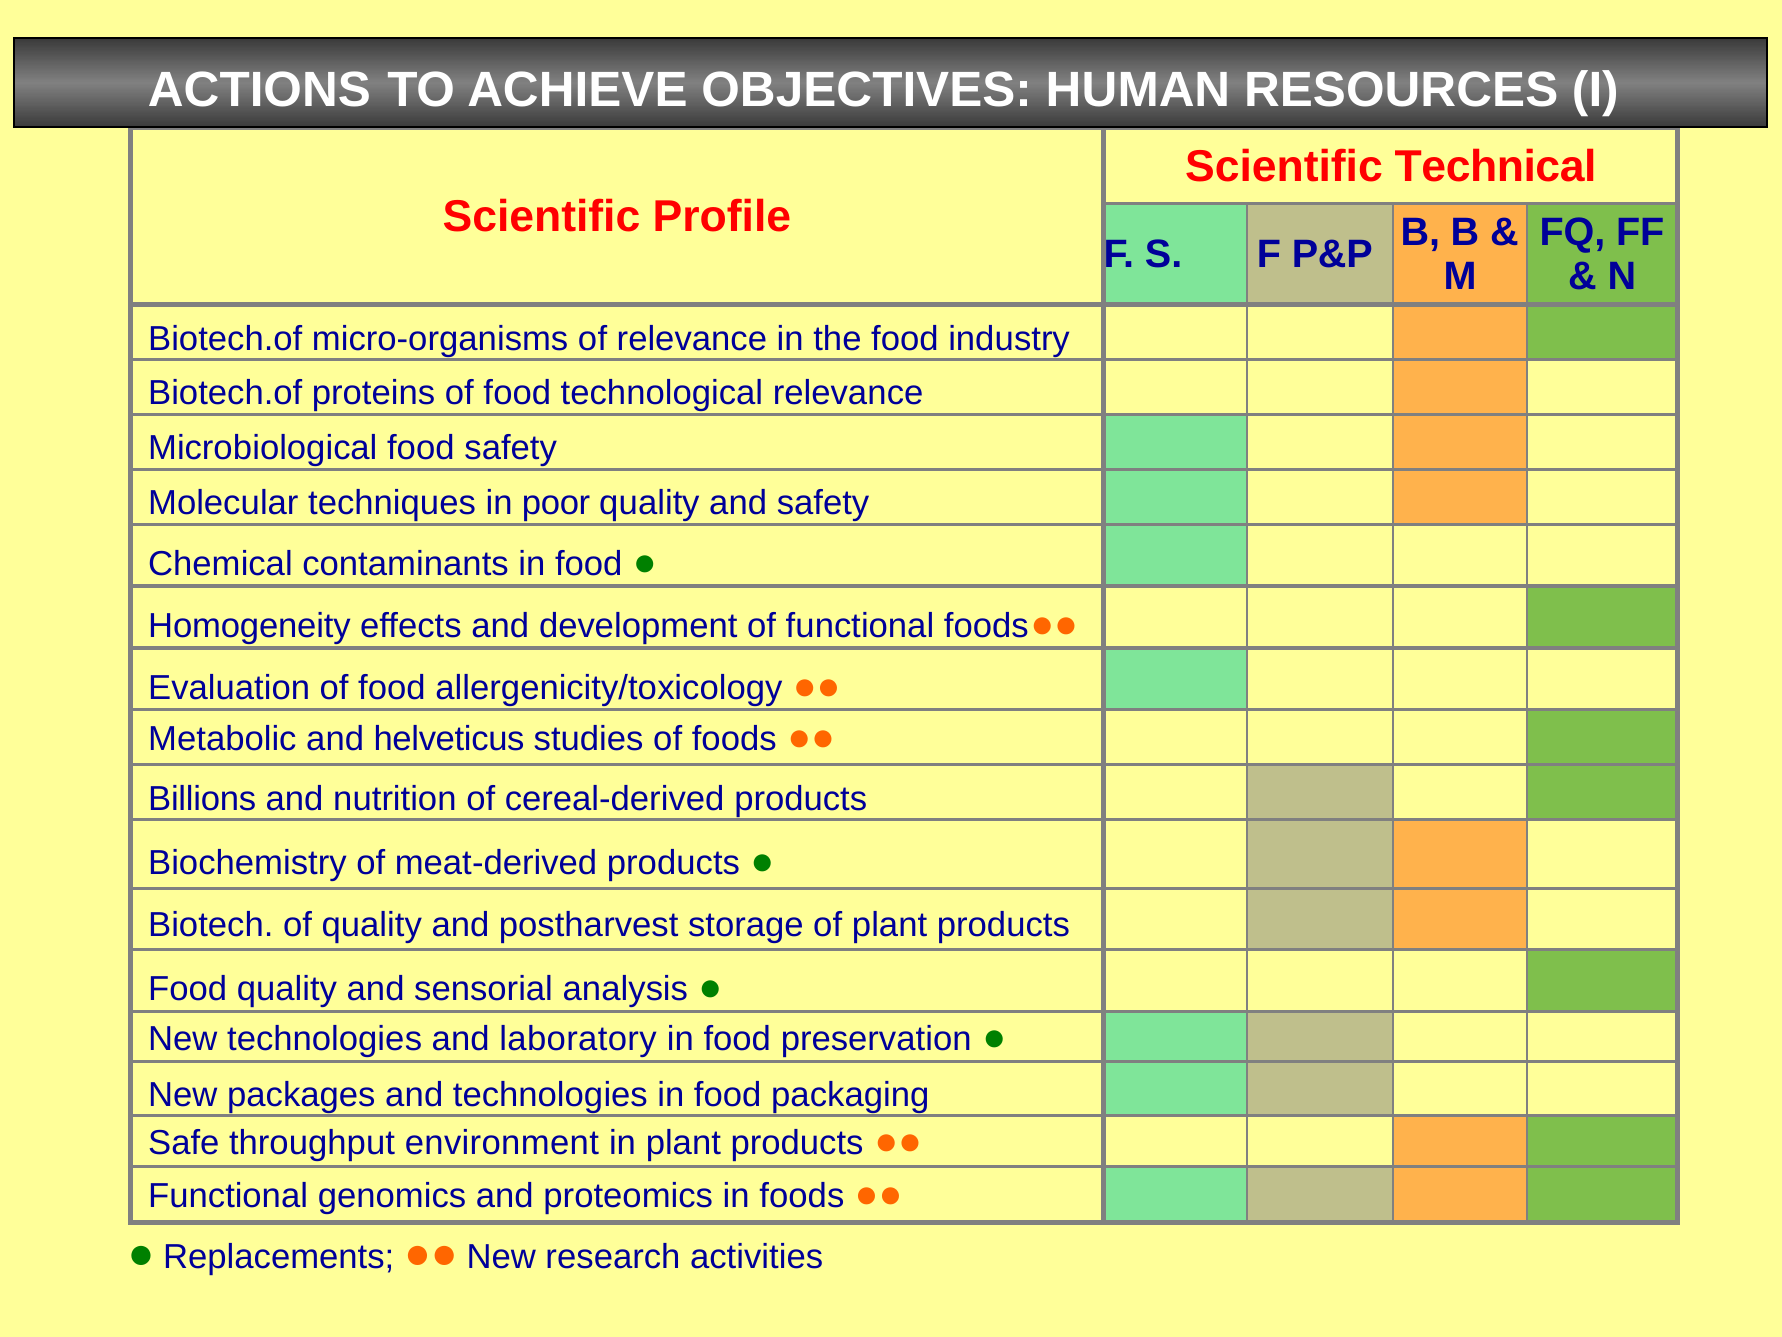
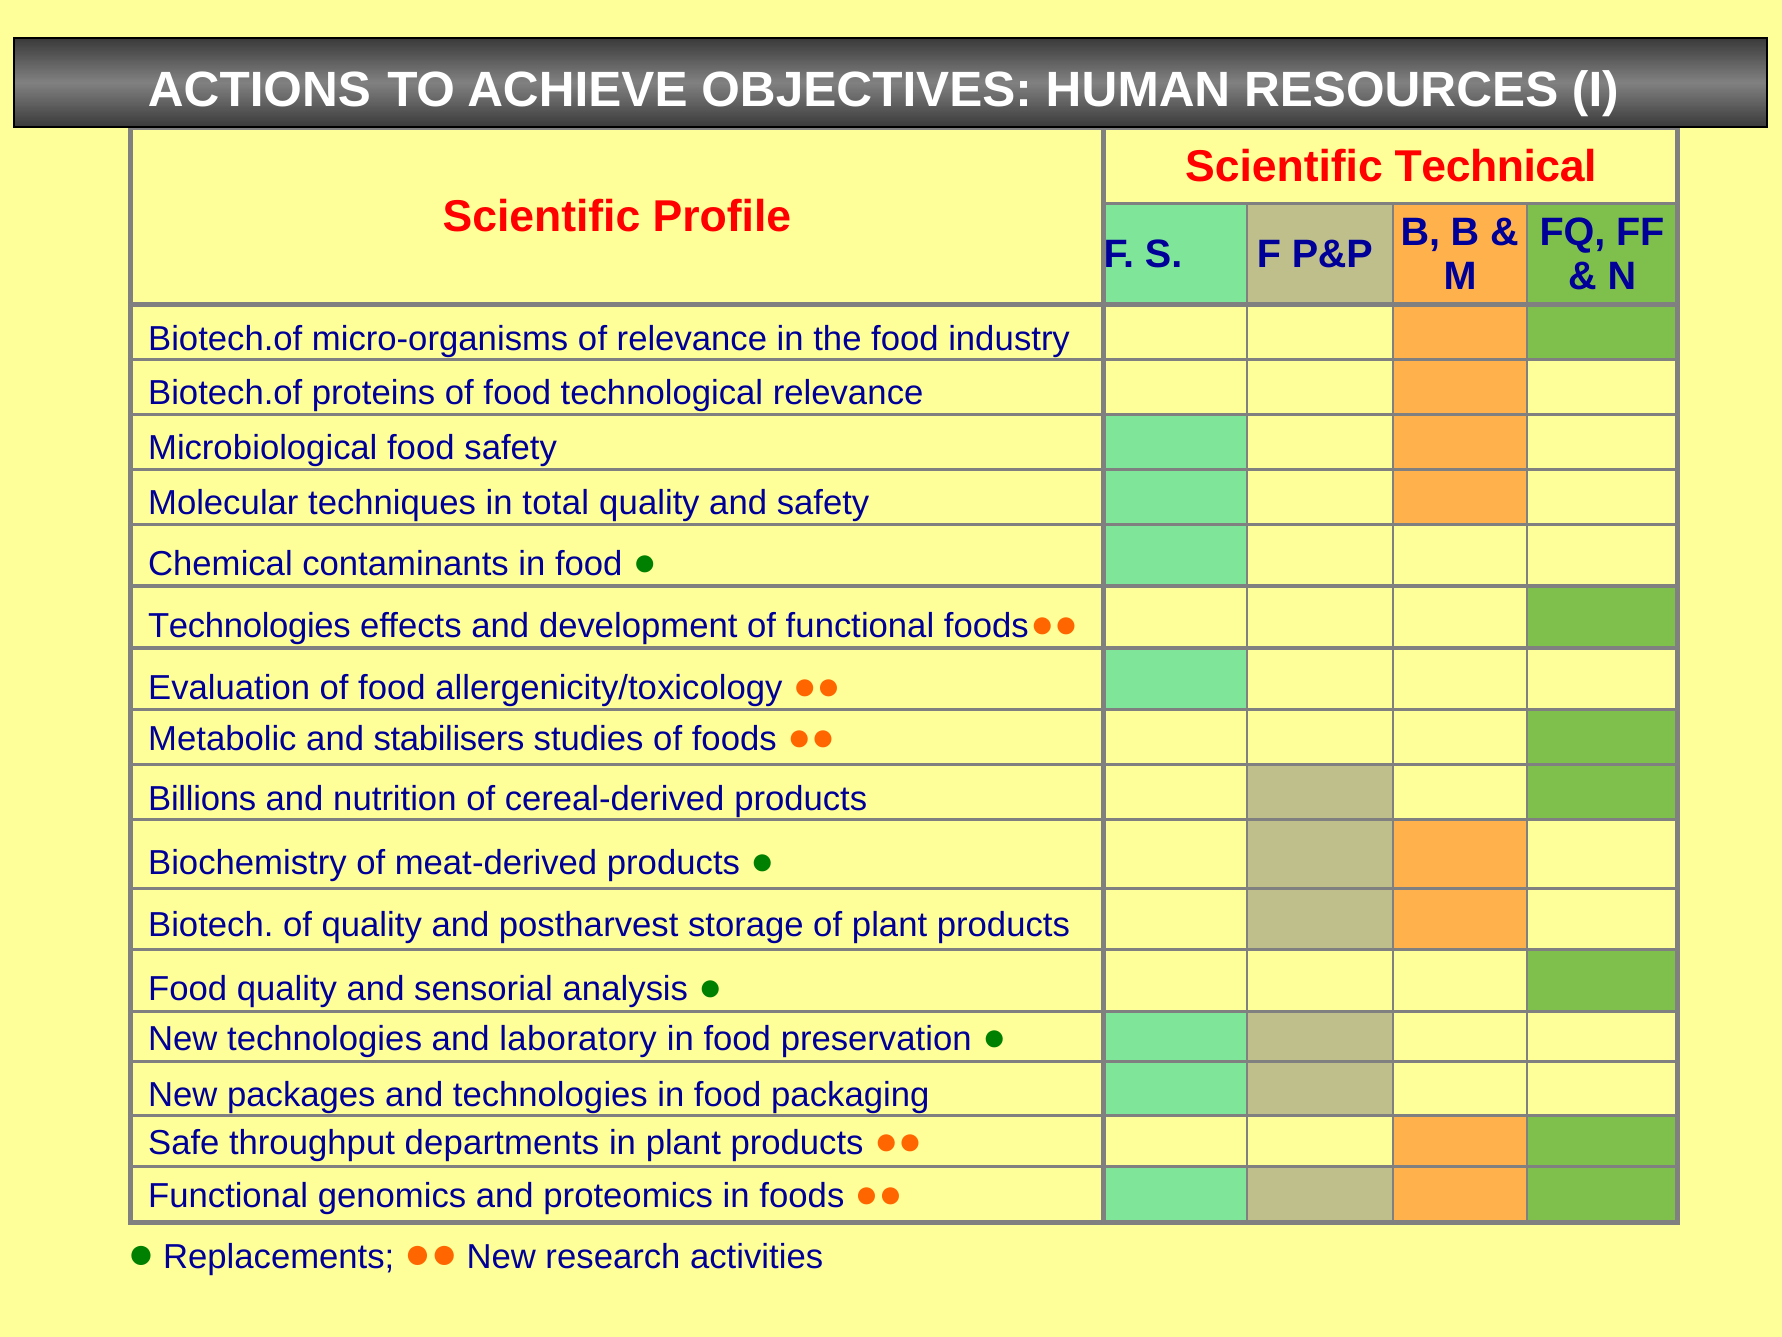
poor: poor -> total (556, 503)
Homogeneity: Homogeneity -> Technologies (249, 626)
helveticus: helveticus -> stabilisers (449, 739)
environment: environment -> departments (502, 1143)
